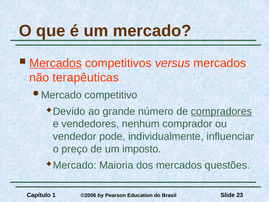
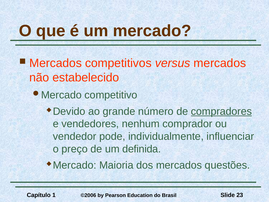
Mercados underline: present -> none (56, 63)
terapêuticas: terapêuticas -> estabelecido (86, 77)
imposto: imposto -> definida (142, 149)
